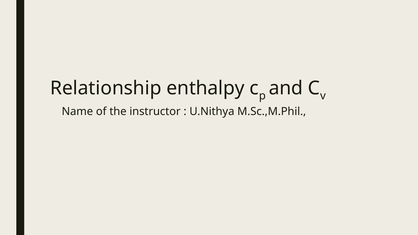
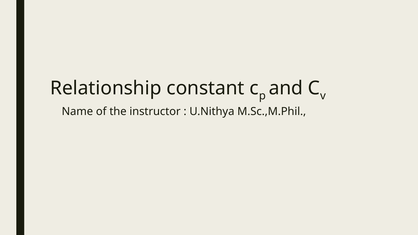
enthalpy: enthalpy -> constant (206, 88)
